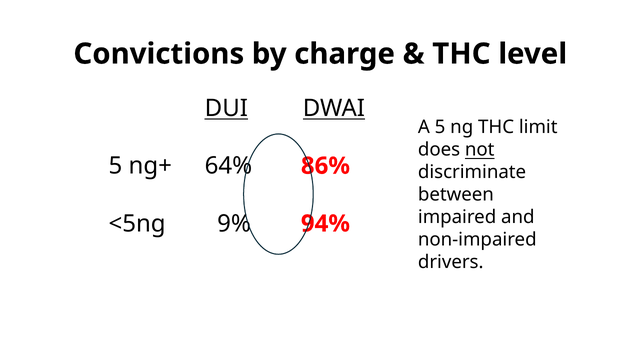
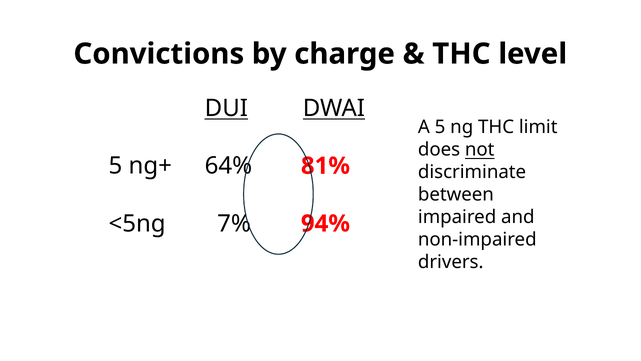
86%: 86% -> 81% (325, 166)
9%: 9% -> 7% (234, 223)
